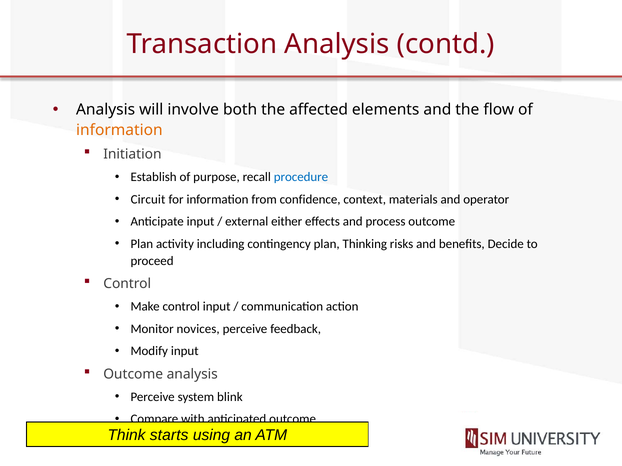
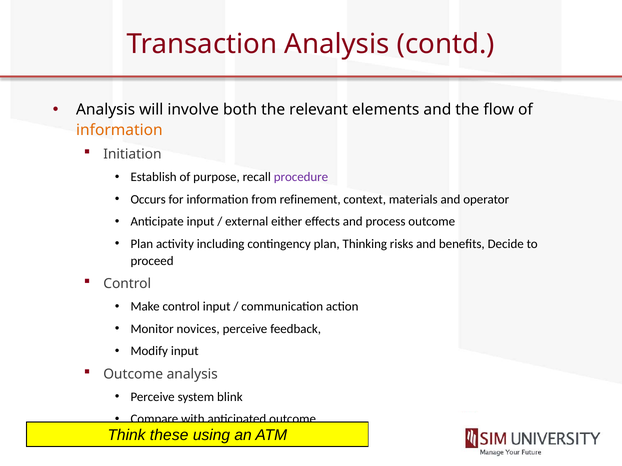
affected: affected -> relevant (319, 110)
procedure colour: blue -> purple (301, 177)
Circuit: Circuit -> Occurs (148, 200)
confidence: confidence -> refinement (310, 200)
starts: starts -> these (169, 436)
